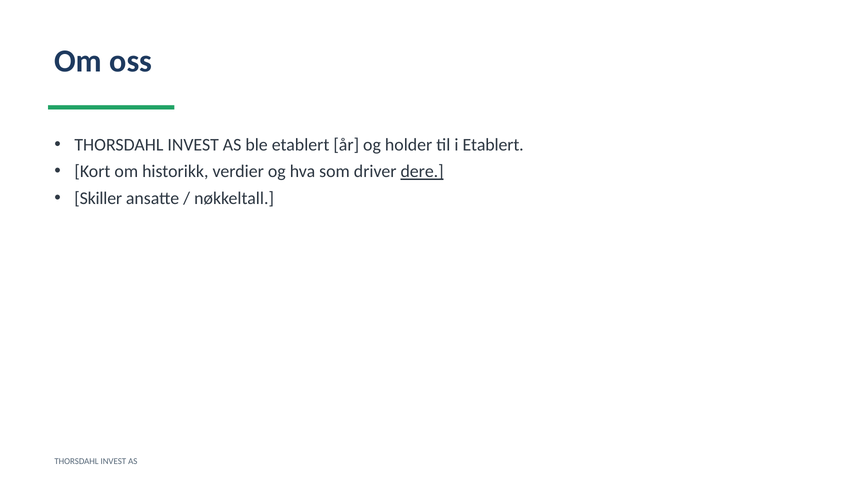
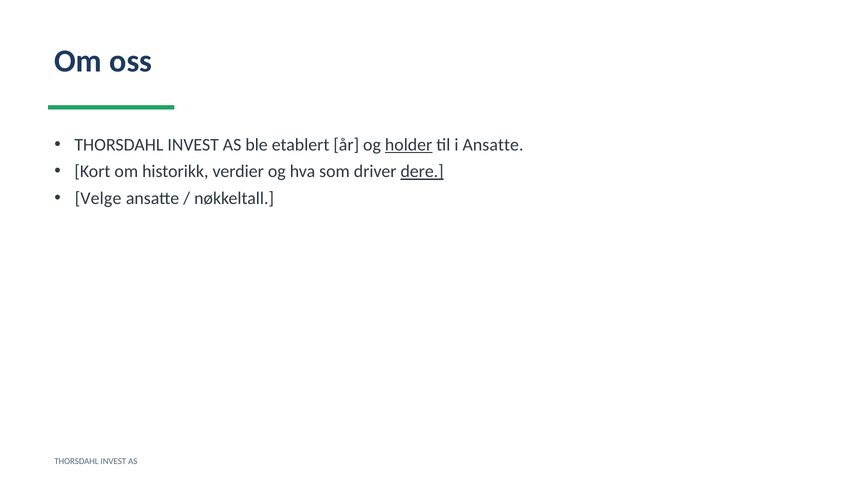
holder underline: none -> present (409, 145)
i Etablert: Etablert -> Ansatte (493, 145)
Skiller: Skiller -> Velge (98, 198)
